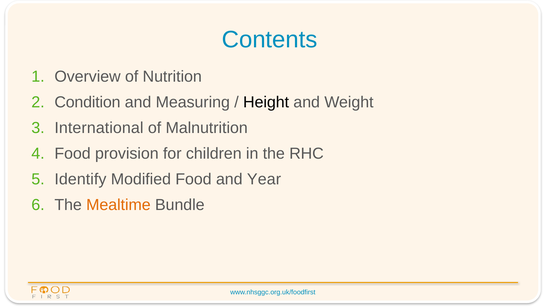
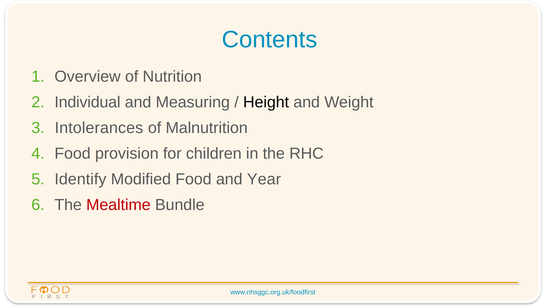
Condition: Condition -> Individual (87, 102)
International: International -> Intolerances (99, 128)
Mealtime colour: orange -> red (118, 205)
